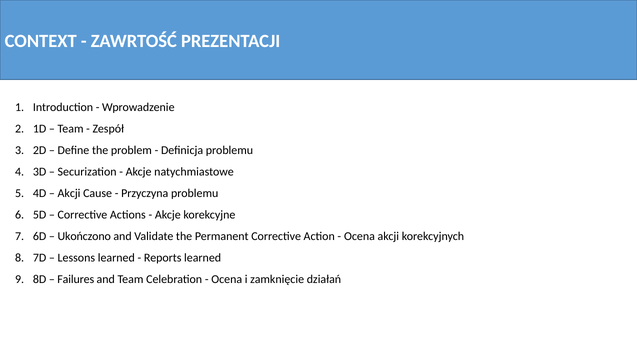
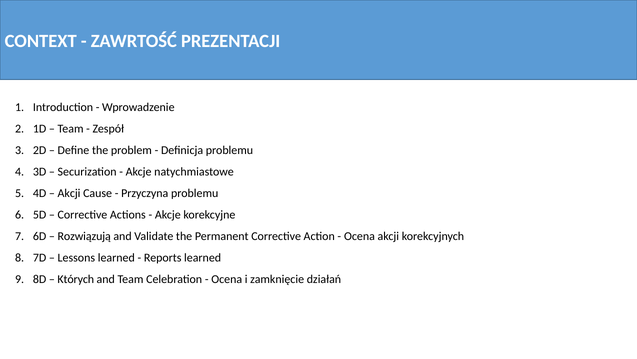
Ukończono: Ukończono -> Rozwiązują (84, 236)
Failures: Failures -> Których (76, 279)
